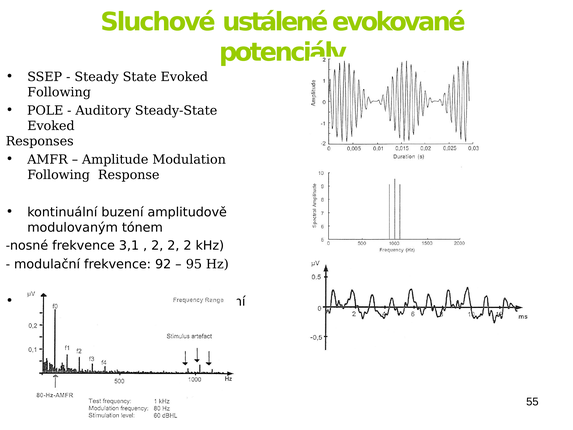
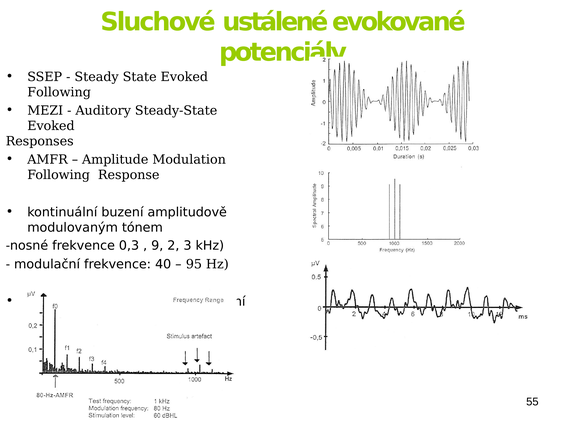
POLE: POLE -> MEZI (45, 111)
3,1: 3,1 -> 0,3 (129, 246)
2: 2 -> 9 (157, 246)
2: 2 -> 3 (187, 246)
92: 92 -> 40 (163, 264)
